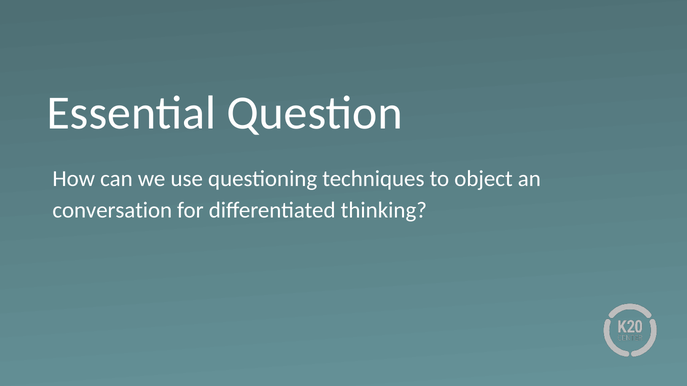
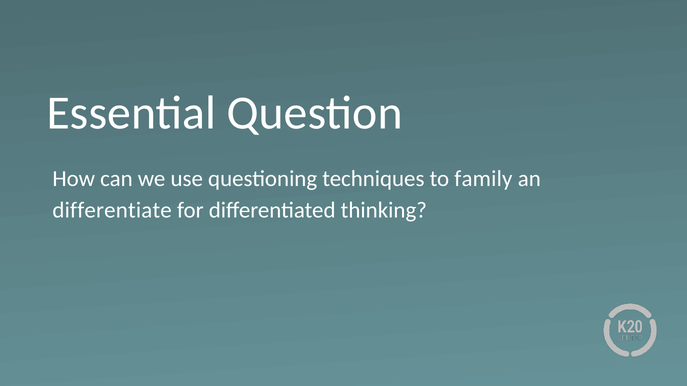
object: object -> family (483, 179)
conversation: conversation -> differentiate (112, 210)
